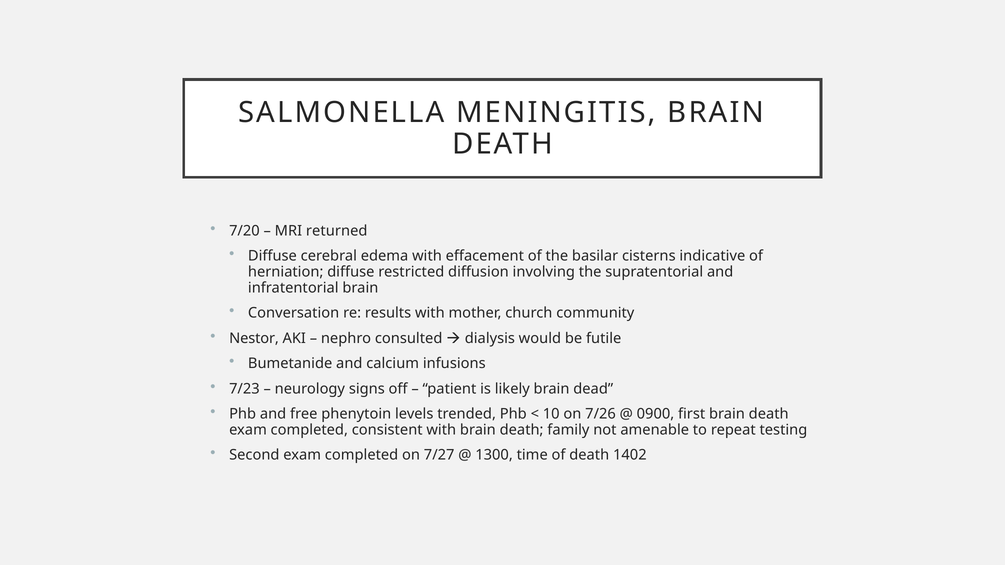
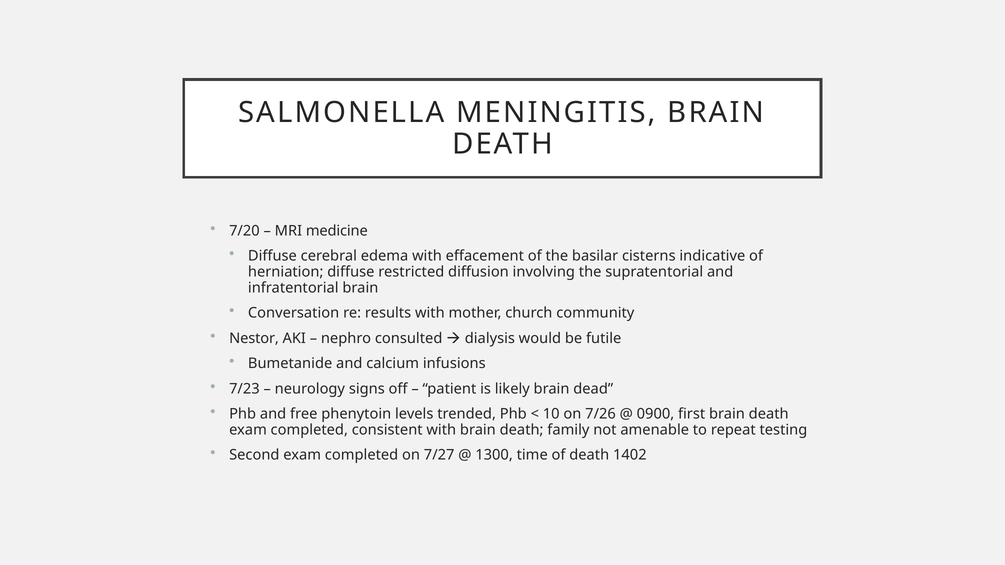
returned: returned -> medicine (337, 231)
